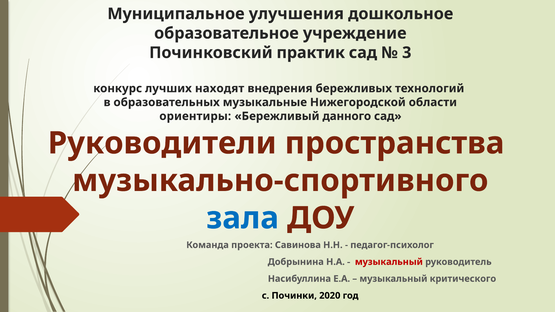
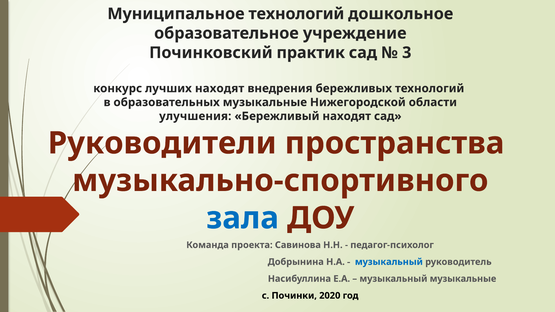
Муниципальное улучшения: улучшения -> технологий (296, 14)
ориентиры: ориентиры -> улучшения (195, 116)
Бережливый данного: данного -> находят (347, 116)
музыкальный colour: red -> blue (389, 262)
музыкальный критического: критического -> музыкальные (463, 279)
